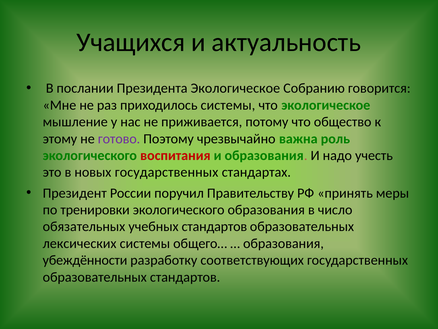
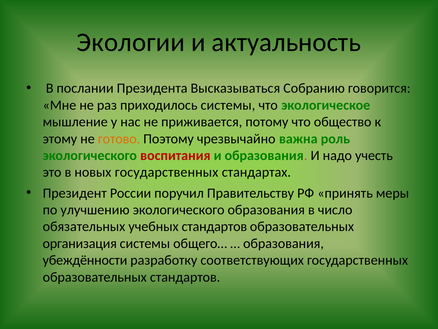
Учащихся: Учащихся -> Экологии (131, 42)
Президента Экологическое: Экологическое -> Высказываться (235, 88)
готово colour: purple -> orange (119, 139)
тренировки: тренировки -> улучшению (95, 210)
лексических: лексических -> организация (80, 243)
